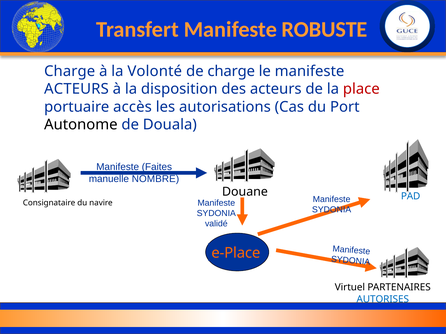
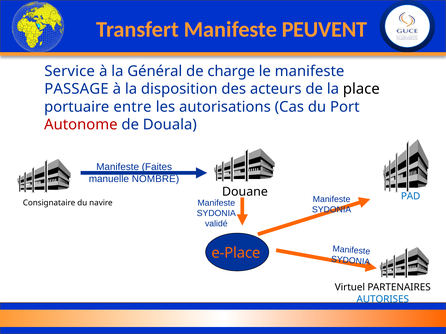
ROBUSTE: ROBUSTE -> PEUVENT (325, 29)
Charge: Charge -> Service (70, 71)
Volonté: Volonté -> Général (155, 71)
ACTEURS: ACTEURS -> PASSAGE (76, 89)
place colour: red -> black (361, 89)
accès: accès -> entre (132, 107)
Autonome colour: black -> red (81, 125)
